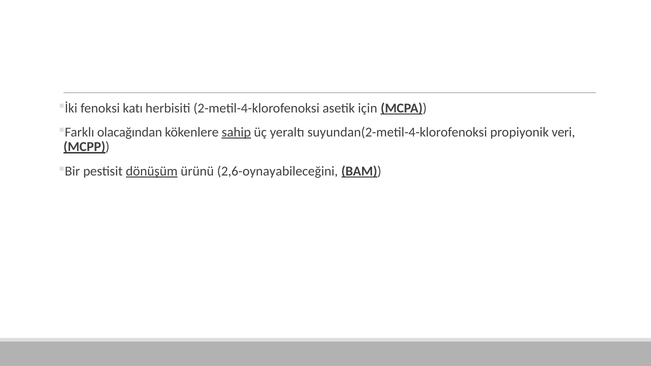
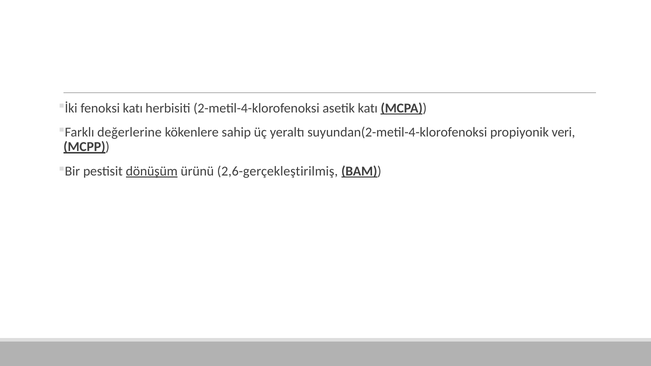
asetik için: için -> katı (368, 108)
olacağından: olacağından -> değerlerine (130, 132)
sahip underline: present -> none (236, 132)
2,6-oynayabileceğini: 2,6-oynayabileceğini -> 2,6-gerçekleştirilmiş (277, 171)
